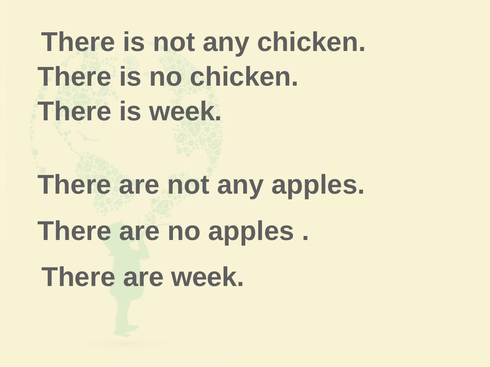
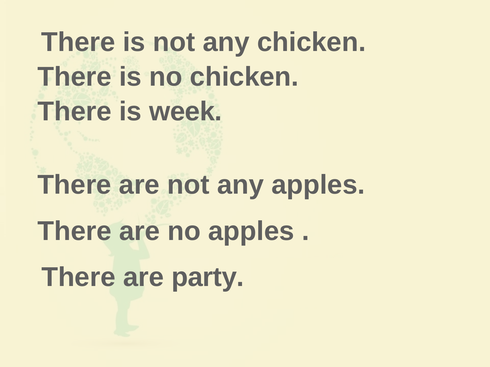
are week: week -> party (208, 278)
